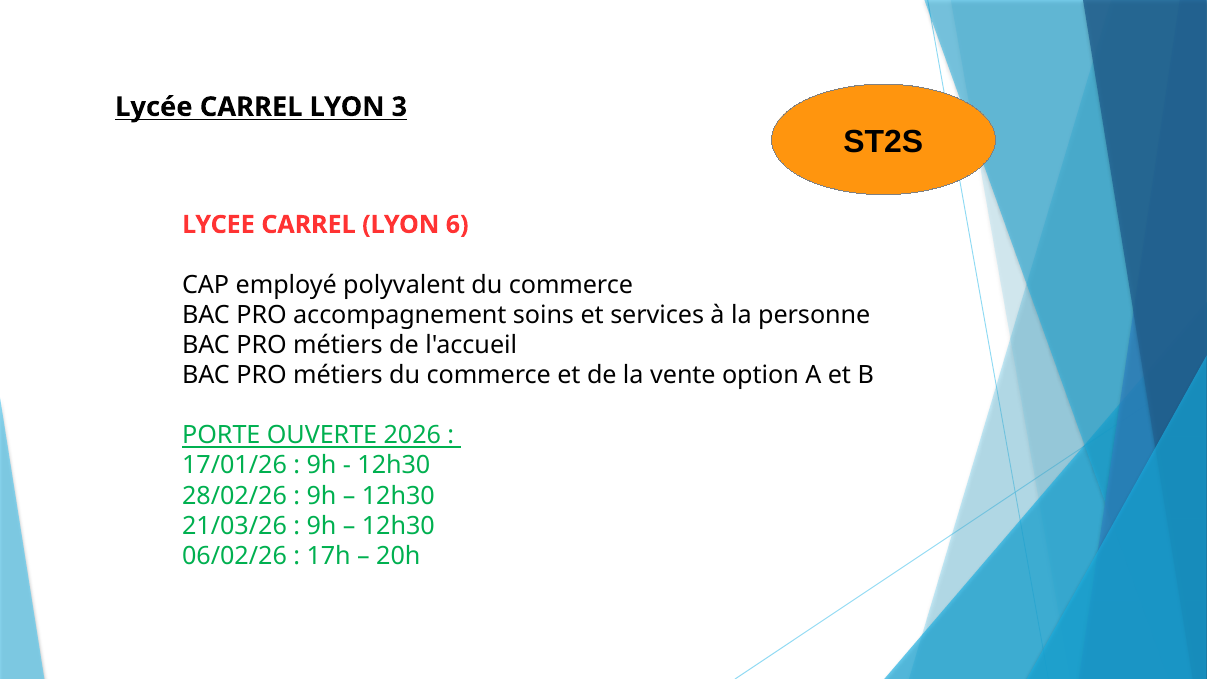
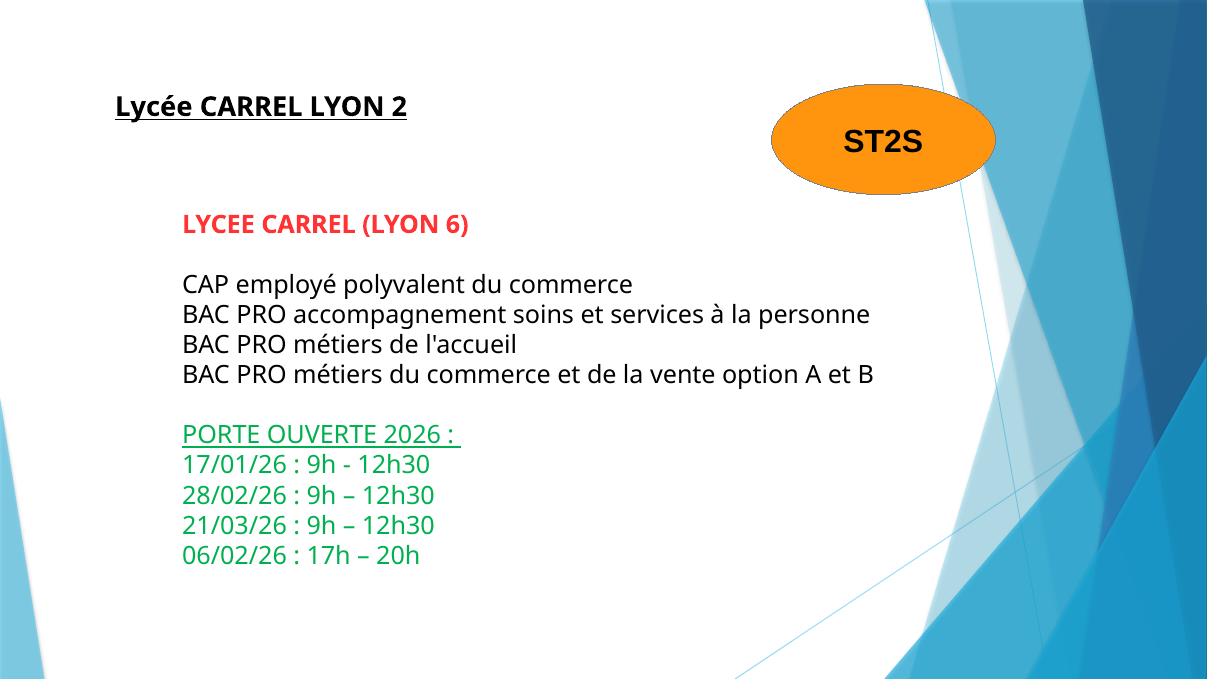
3: 3 -> 2 (399, 107)
